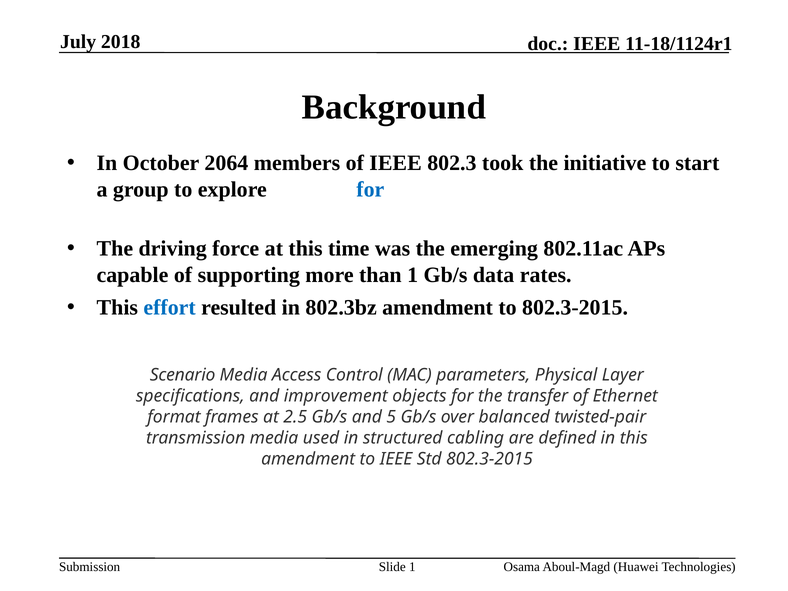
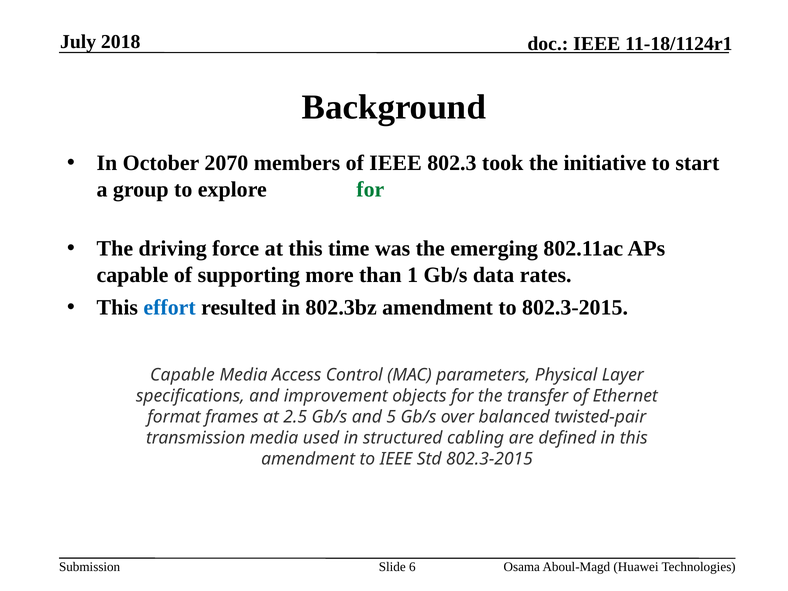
2064: 2064 -> 2070 (226, 163)
for colour: blue -> green (370, 189)
Scenario: Scenario -> Capable (182, 375)
Slide 1: 1 -> 6 (412, 567)
